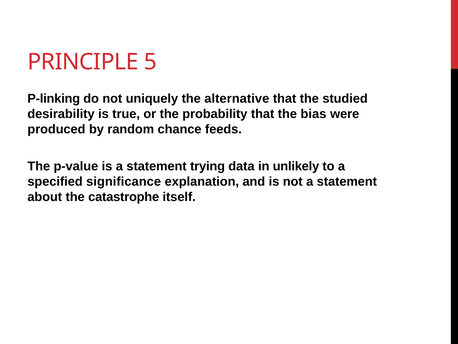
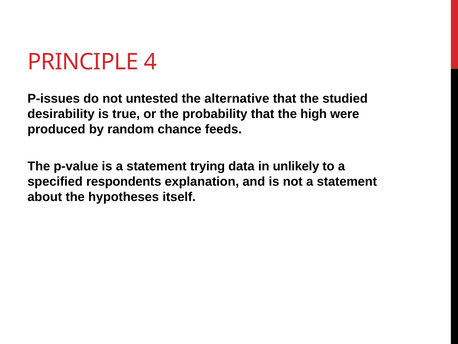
5: 5 -> 4 (150, 62)
P-linking: P-linking -> P-issues (54, 99)
uniquely: uniquely -> untested (152, 99)
bias: bias -> high (314, 114)
significance: significance -> respondents (124, 181)
catastrophe: catastrophe -> hypotheses (124, 197)
